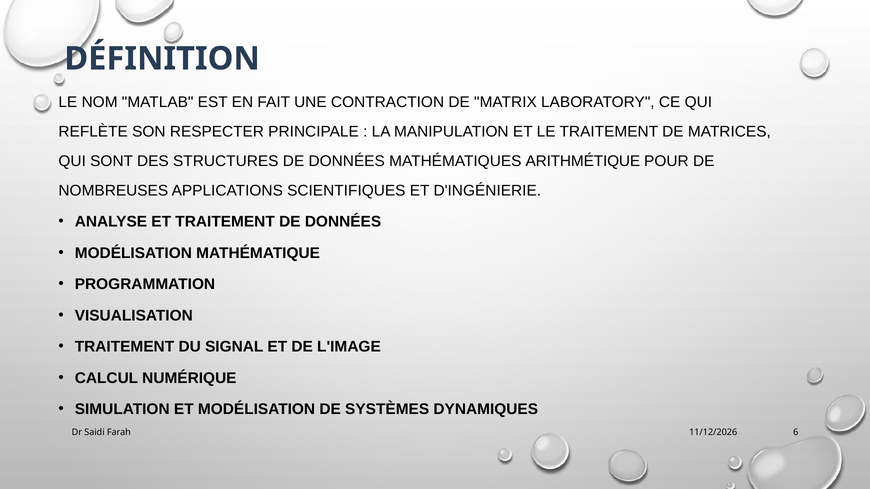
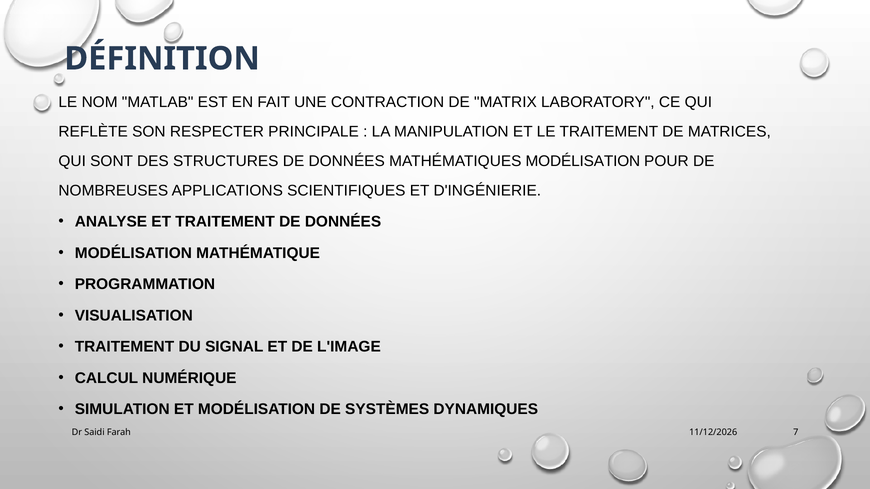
MATHÉMATIQUES ARITHMÉTIQUE: ARITHMÉTIQUE -> MODÉLISATION (583, 161)
6: 6 -> 7 (796, 433)
